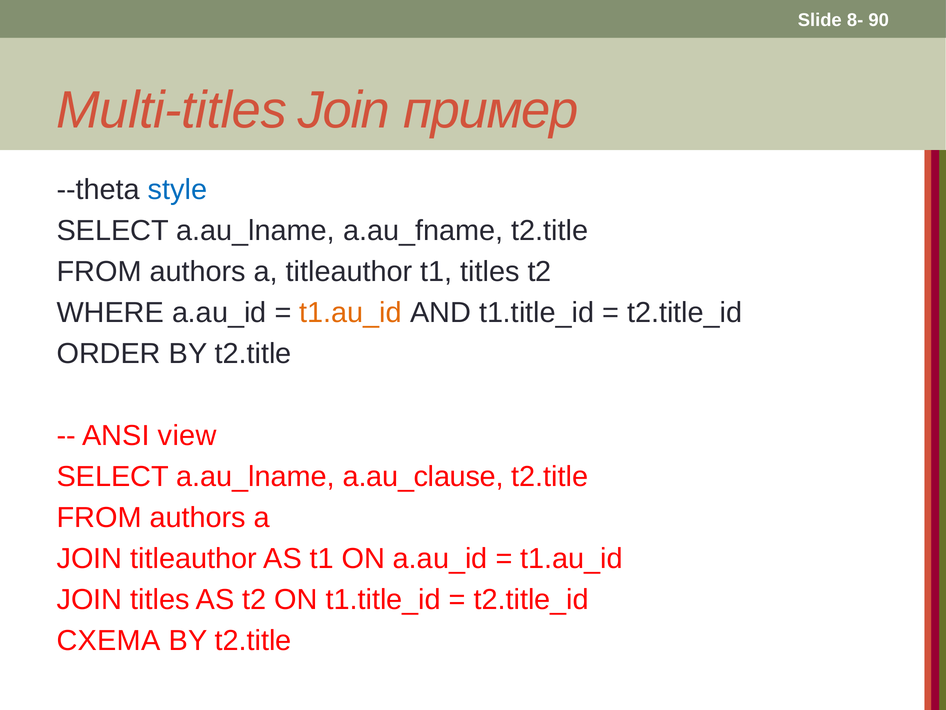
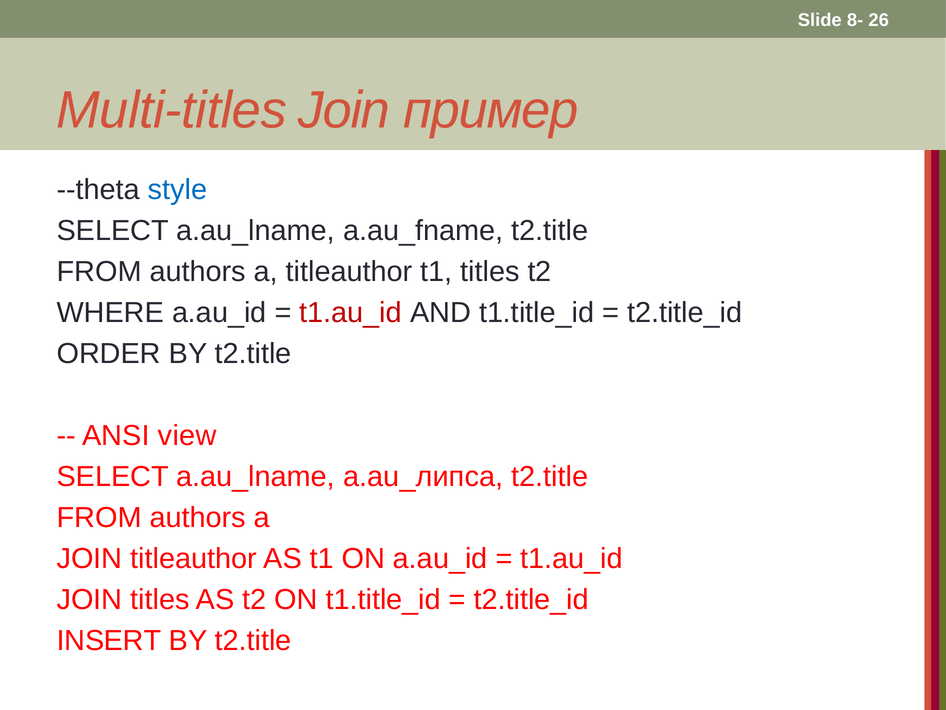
90: 90 -> 26 (879, 20)
t1.au_id colour: orange -> red (351, 313)
a.au_clause: a.au_clause -> a.au_липса (423, 476)
СХЕМА: СХЕМА -> INSERT (109, 640)
